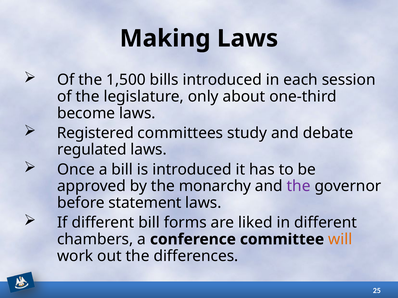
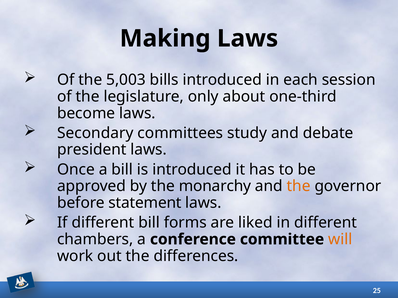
1,500: 1,500 -> 5,003 (126, 80)
Registered: Registered -> Secondary (95, 133)
regulated: regulated -> president (92, 150)
the colour: purple -> orange (299, 186)
